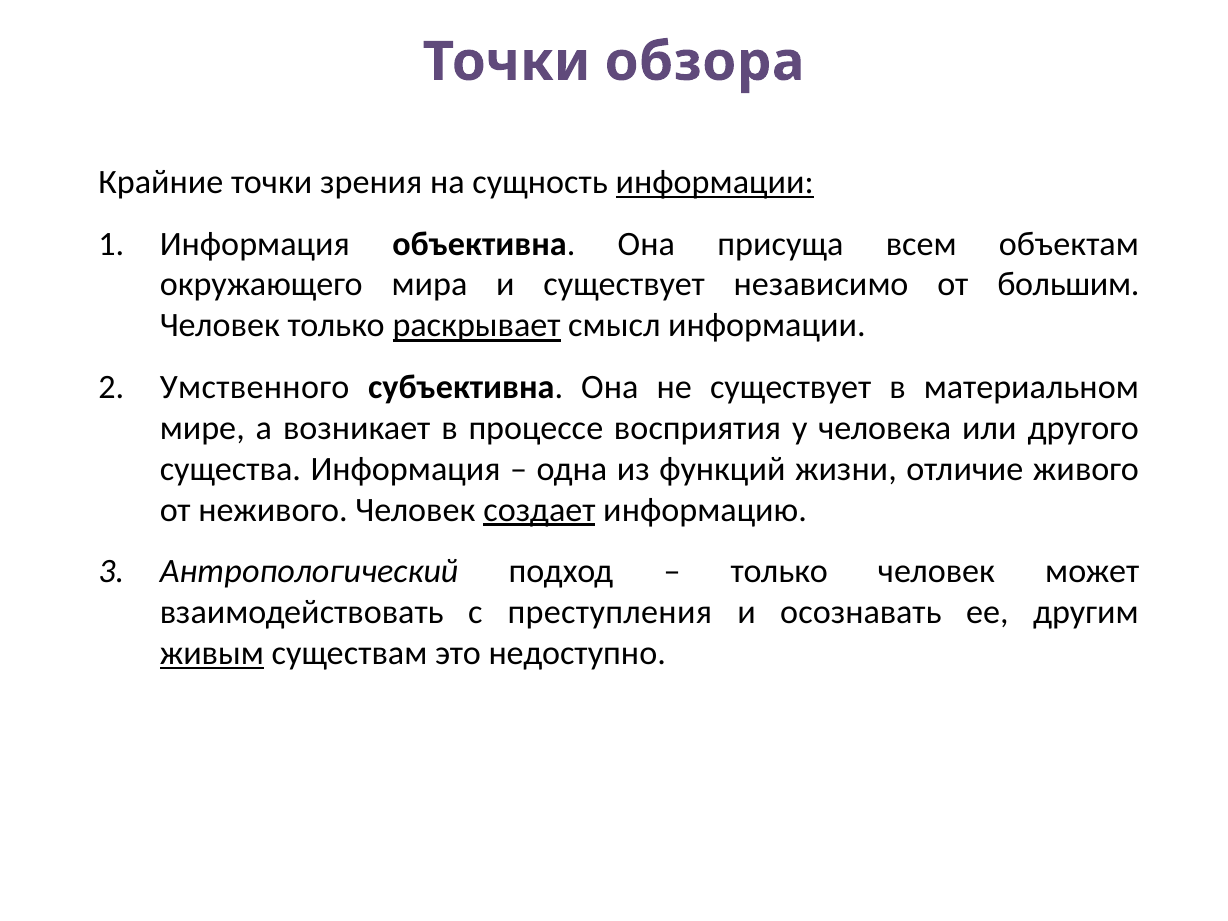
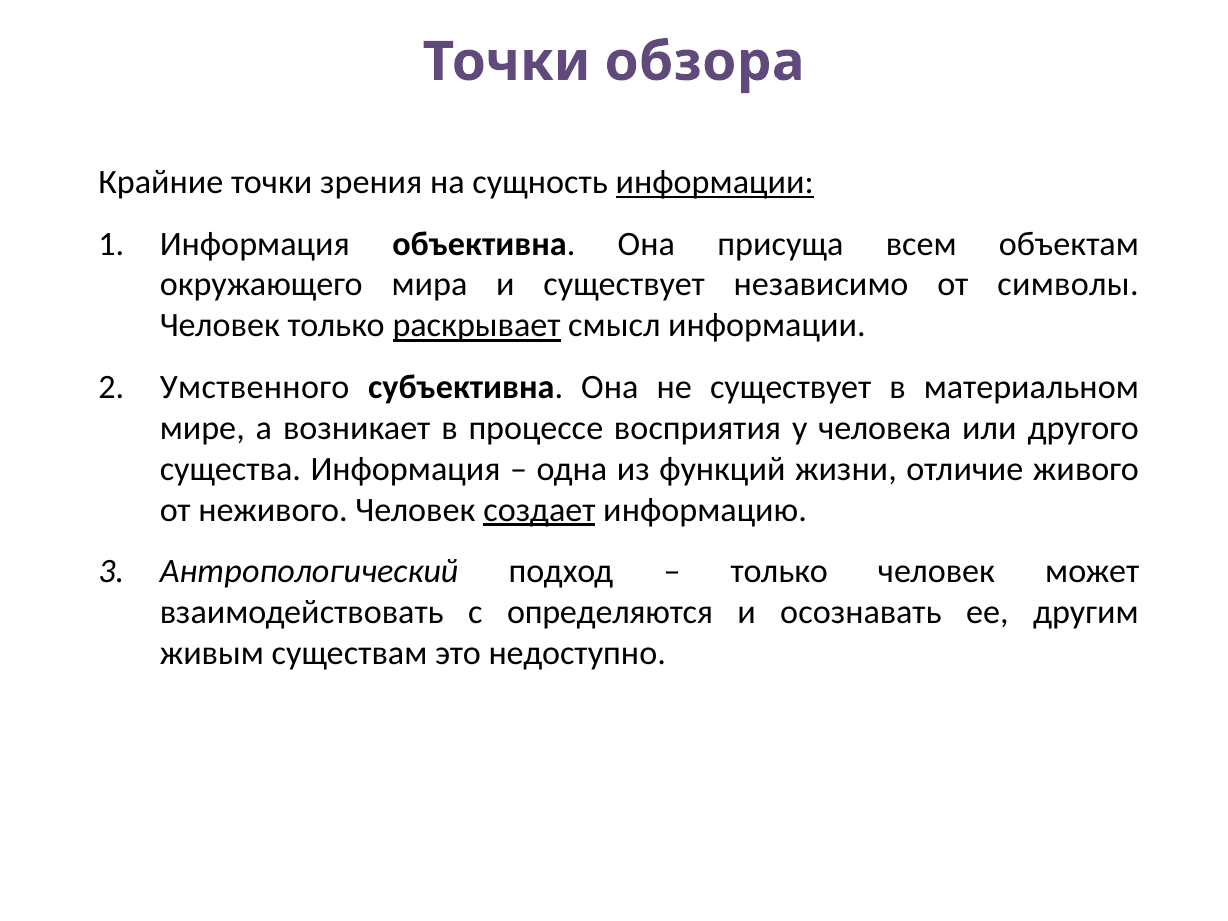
большим: большим -> символы (1068, 285)
преступления: преступления -> определяются (610, 612)
живым underline: present -> none (212, 653)
